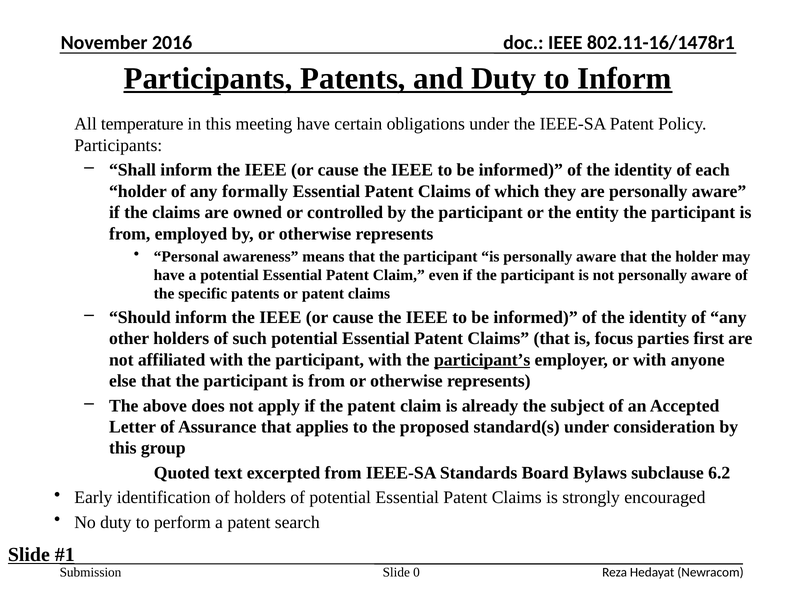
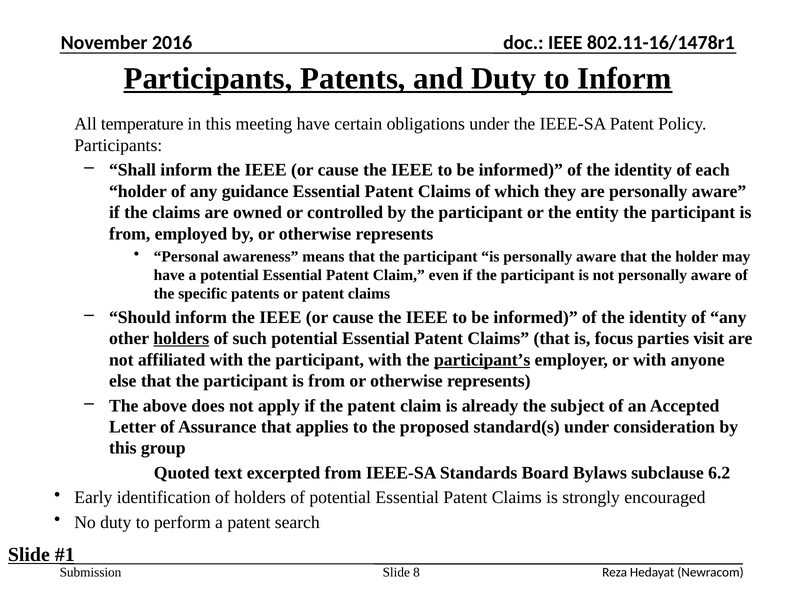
formally: formally -> guidance (255, 191)
holders underline: none -> present (181, 339)
first: first -> visit (709, 339)
0: 0 -> 8 (417, 573)
